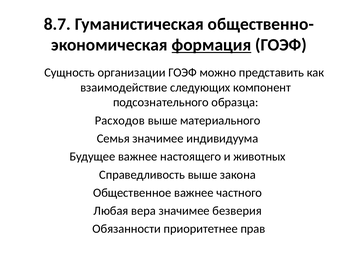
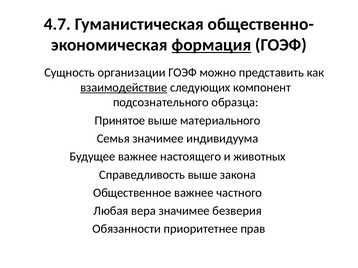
8.7: 8.7 -> 4.7 (57, 24)
взаимодействие underline: none -> present (124, 88)
Расходов: Расходов -> Принятое (120, 121)
